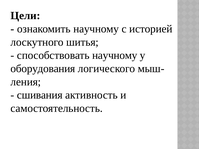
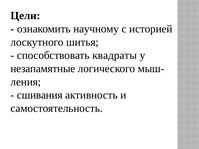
способствовать научному: научному -> квадраты (115, 55)
оборудования: оборудования -> незапамятные (43, 69)
